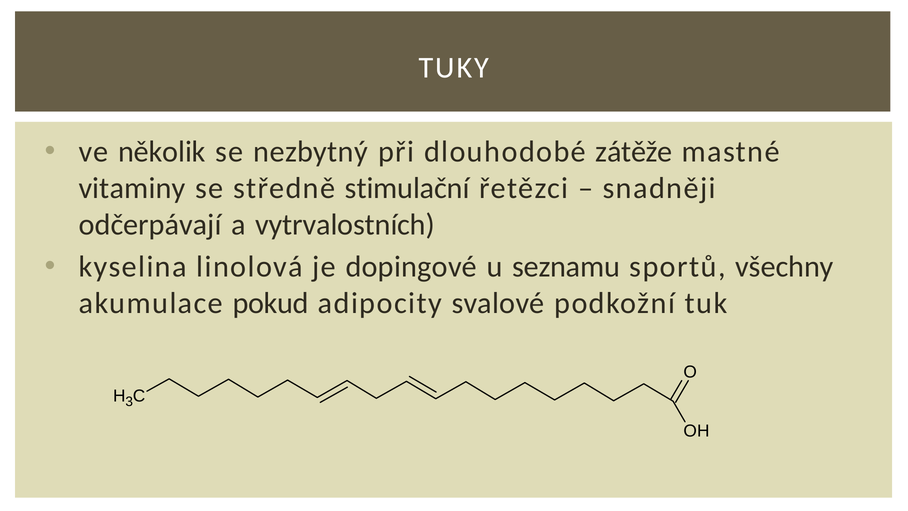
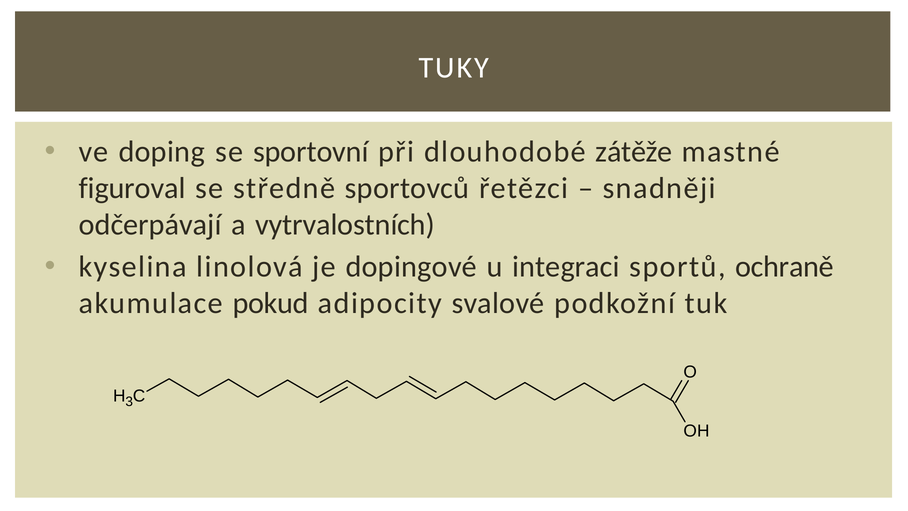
několik: několik -> doping (162, 152)
nezbytný: nezbytný -> sportovní (311, 152)
vitaminy: vitaminy -> figuroval (132, 188)
stimulační: stimulační -> sportovců (407, 188)
seznamu: seznamu -> integraci (566, 267)
všechny: všechny -> ochraně (784, 267)
